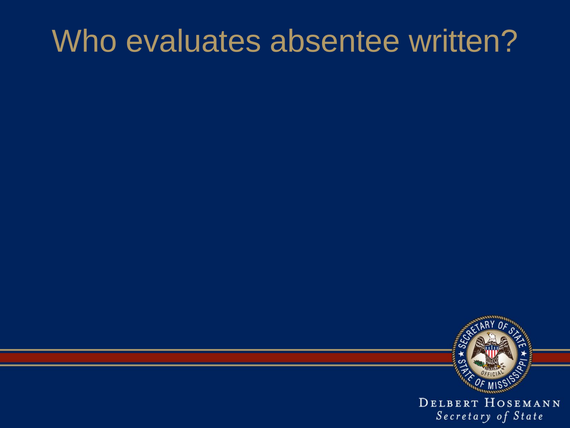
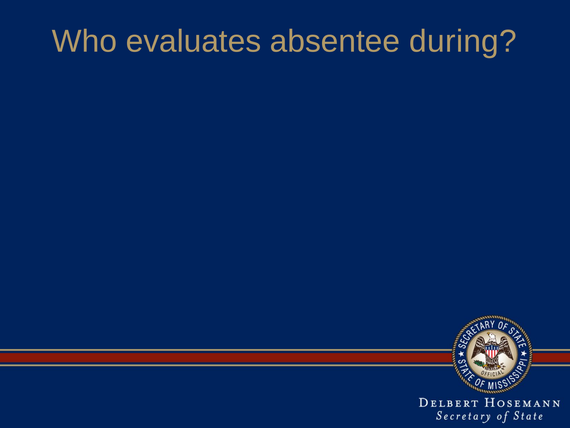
absentee written: written -> during (463, 41)
